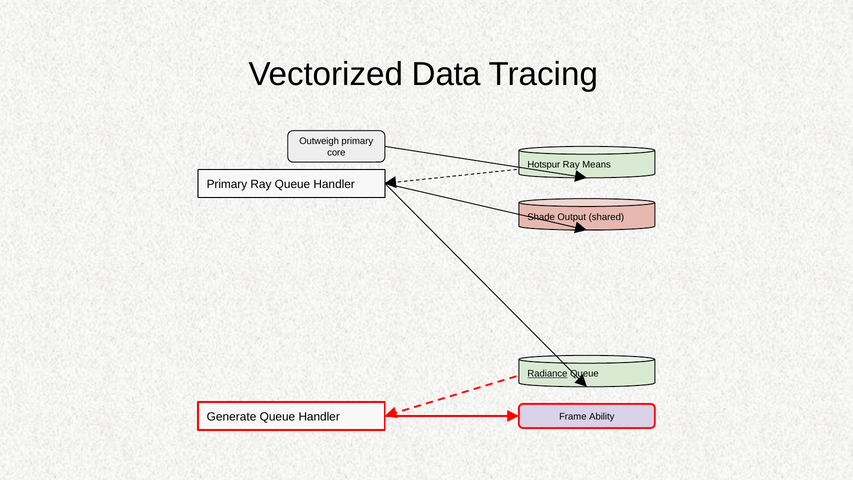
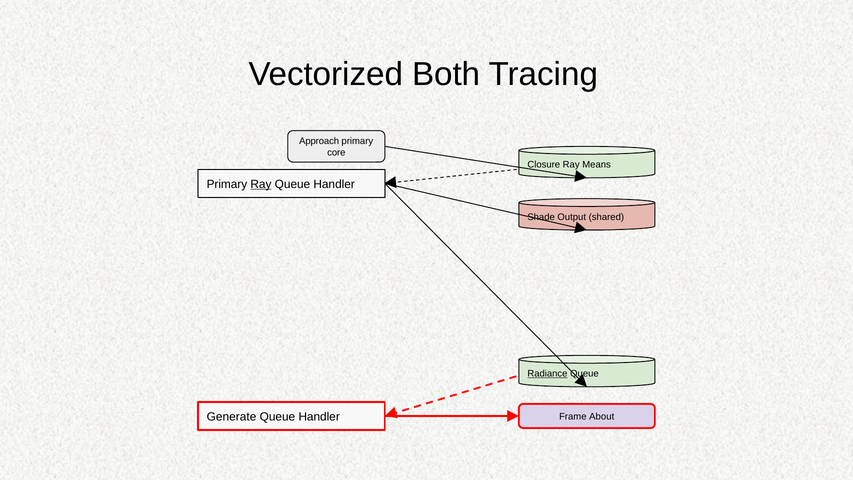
Data: Data -> Both (446, 74)
Outweigh: Outweigh -> Approach (319, 141)
Hotspur: Hotspur -> Closure (544, 165)
Ray underline: none -> present (261, 184)
Ability: Ability -> About (602, 416)
